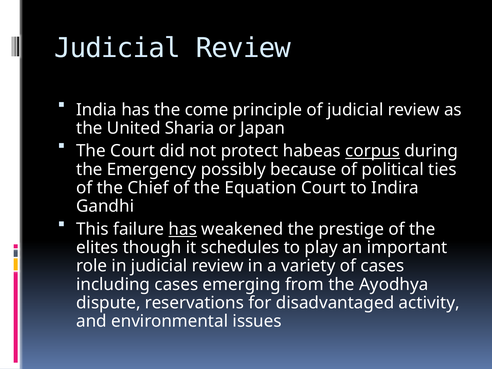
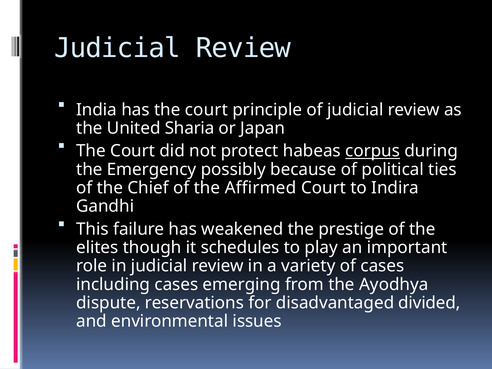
has the come: come -> court (206, 110)
Equation: Equation -> Affirmed (260, 188)
has underline: present -> none (183, 229)
activity: activity -> divided (429, 303)
